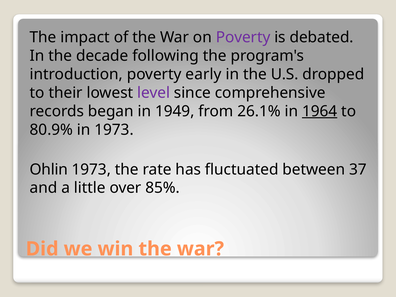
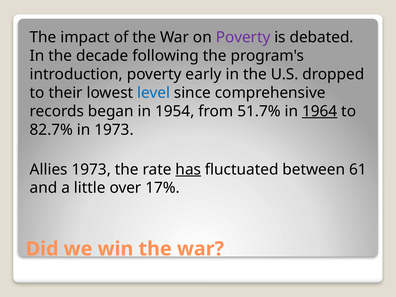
level colour: purple -> blue (154, 93)
1949: 1949 -> 1954 (175, 111)
26.1%: 26.1% -> 51.7% (259, 111)
80.9%: 80.9% -> 82.7% (51, 130)
Ohlin: Ohlin -> Allies (49, 169)
has underline: none -> present (188, 169)
37: 37 -> 61 (358, 169)
85%: 85% -> 17% (163, 188)
